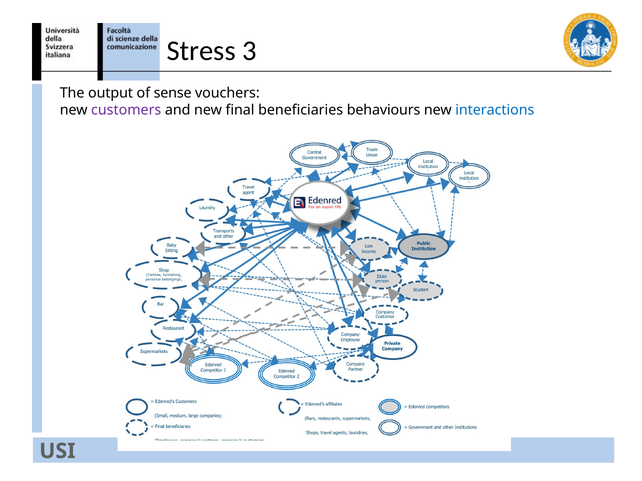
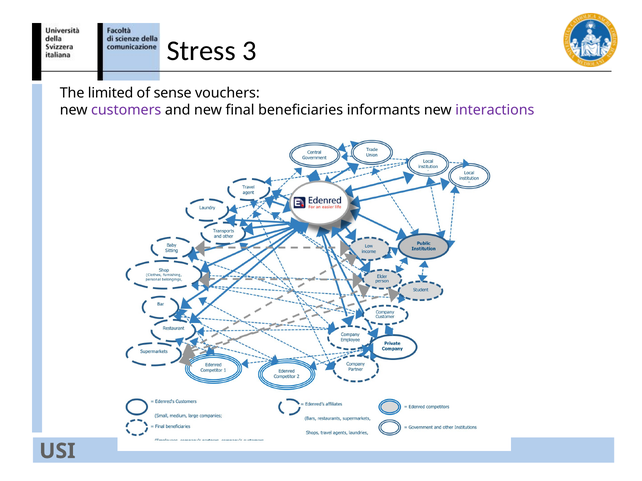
output: output -> limited (111, 93)
behaviours: behaviours -> informants (384, 110)
interactions colour: blue -> purple (495, 110)
